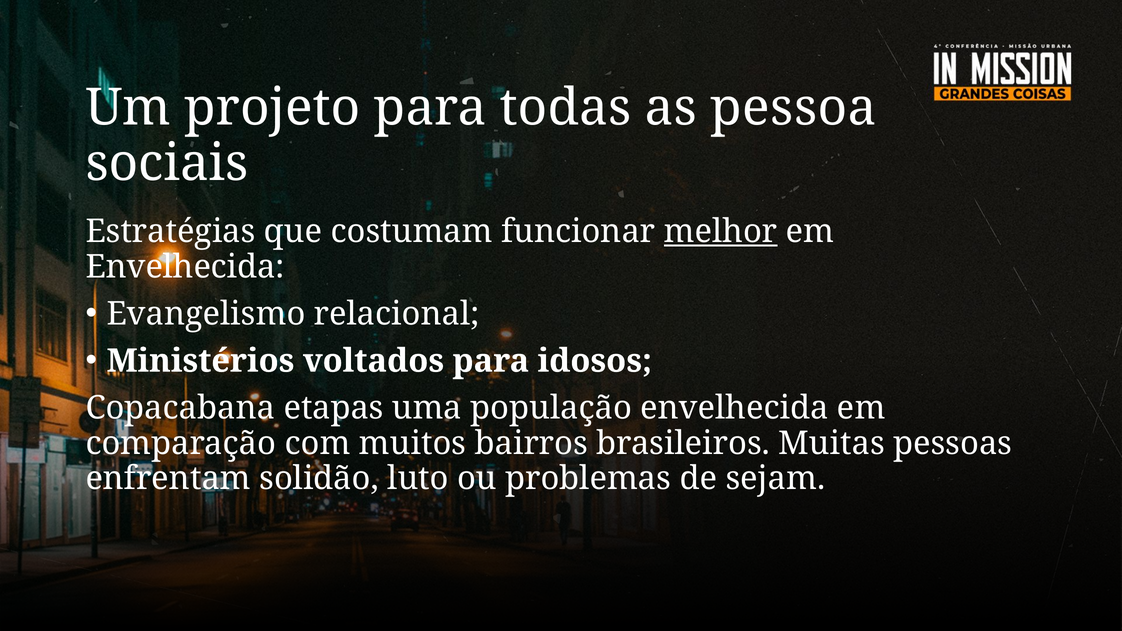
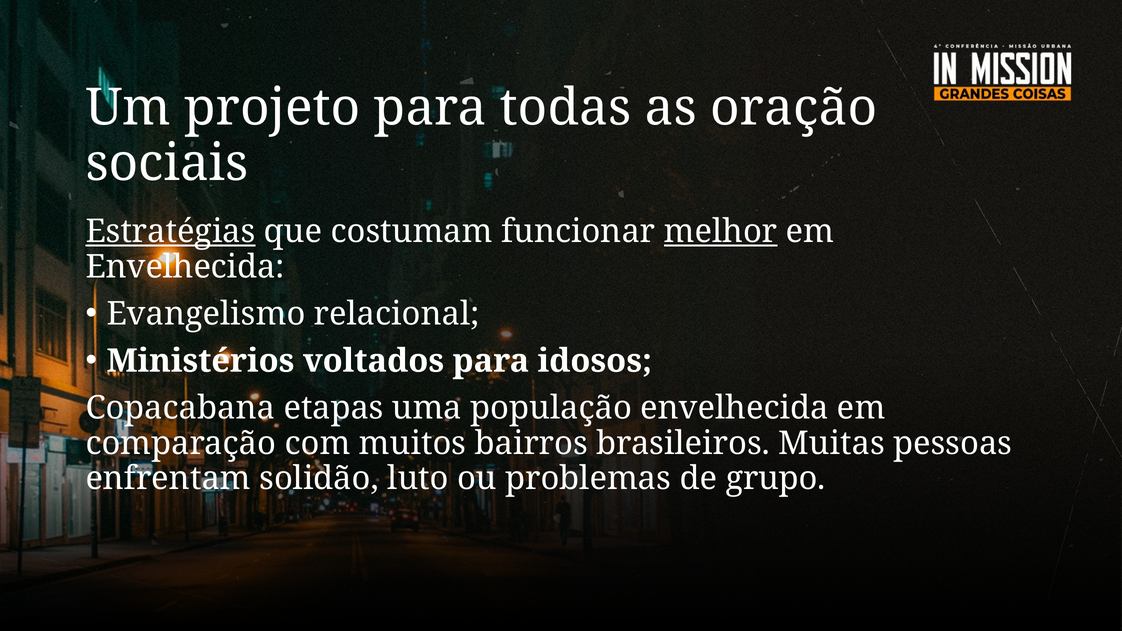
pessoa: pessoa -> oração (794, 108)
Estratégias underline: none -> present (171, 232)
sejam: sejam -> grupo (776, 479)
